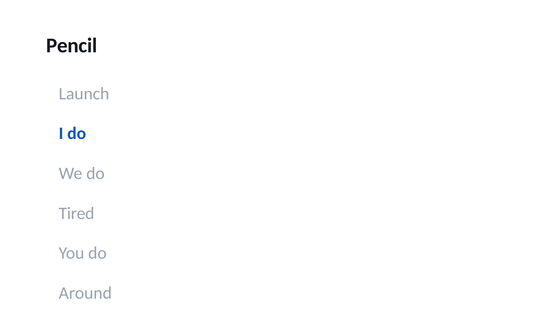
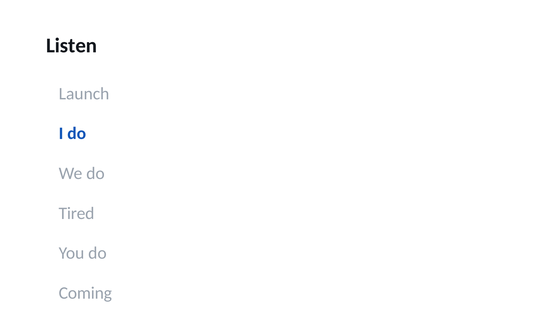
Pencil: Pencil -> Listen (72, 46)
Around: Around -> Coming (85, 293)
